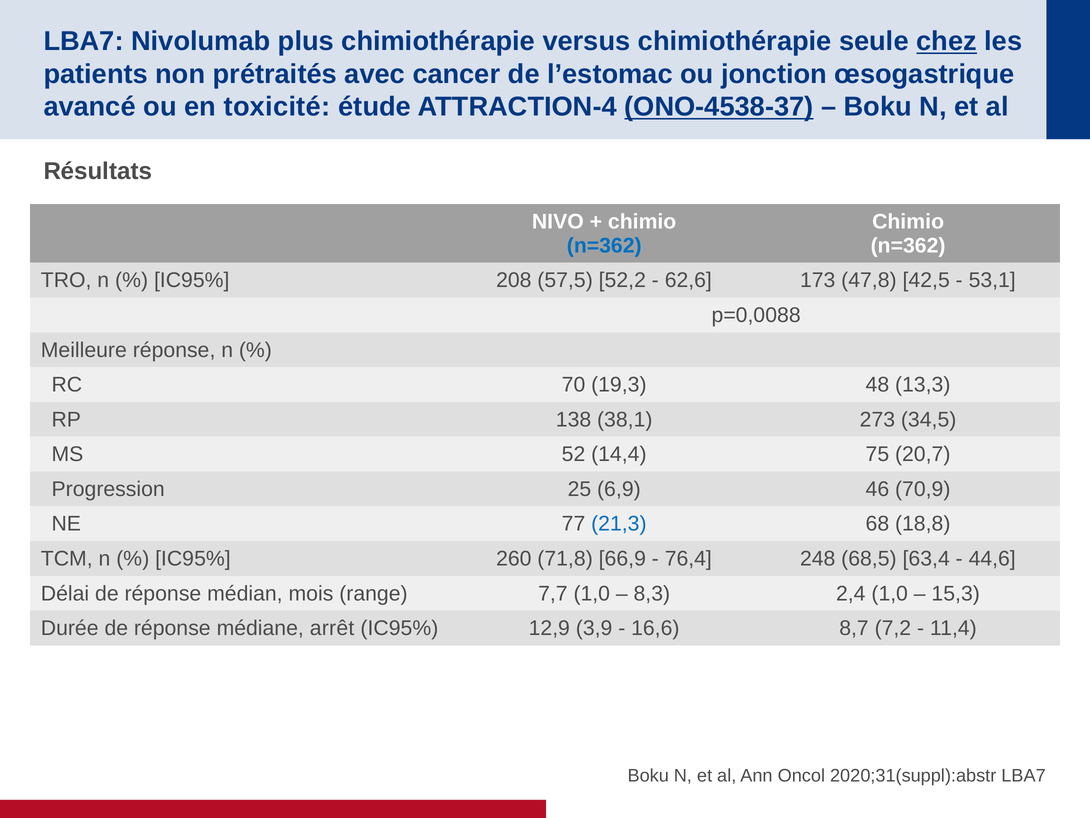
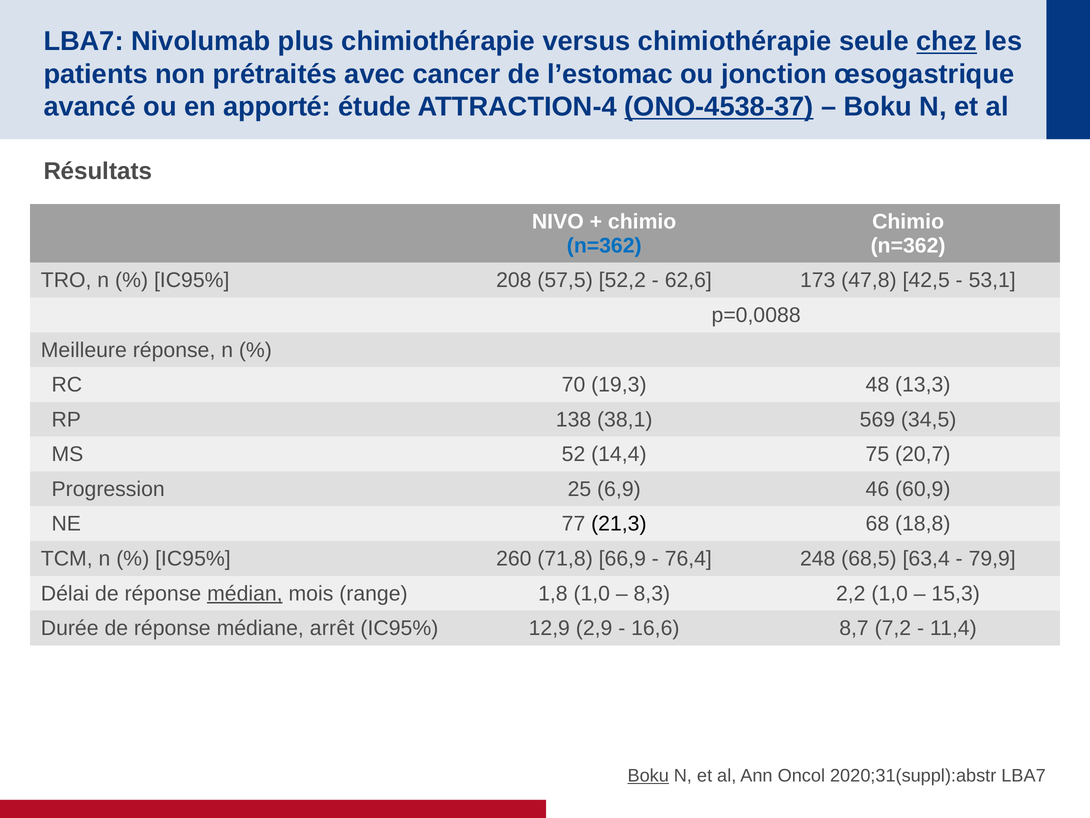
toxicité: toxicité -> apporté (277, 107)
273: 273 -> 569 (877, 419)
70,9: 70,9 -> 60,9 (923, 489)
21,3 colour: blue -> black (619, 524)
44,6: 44,6 -> 79,9 (992, 558)
médian underline: none -> present (245, 593)
7,7: 7,7 -> 1,8 (553, 593)
2,4: 2,4 -> 2,2 (851, 593)
3,9: 3,9 -> 2,9 (594, 628)
Boku underline: none -> present (648, 775)
